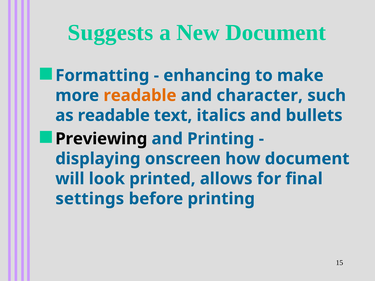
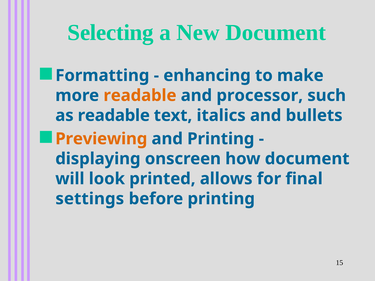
Suggests: Suggests -> Selecting (111, 33)
character: character -> processor (260, 96)
Previewing colour: black -> orange (101, 139)
